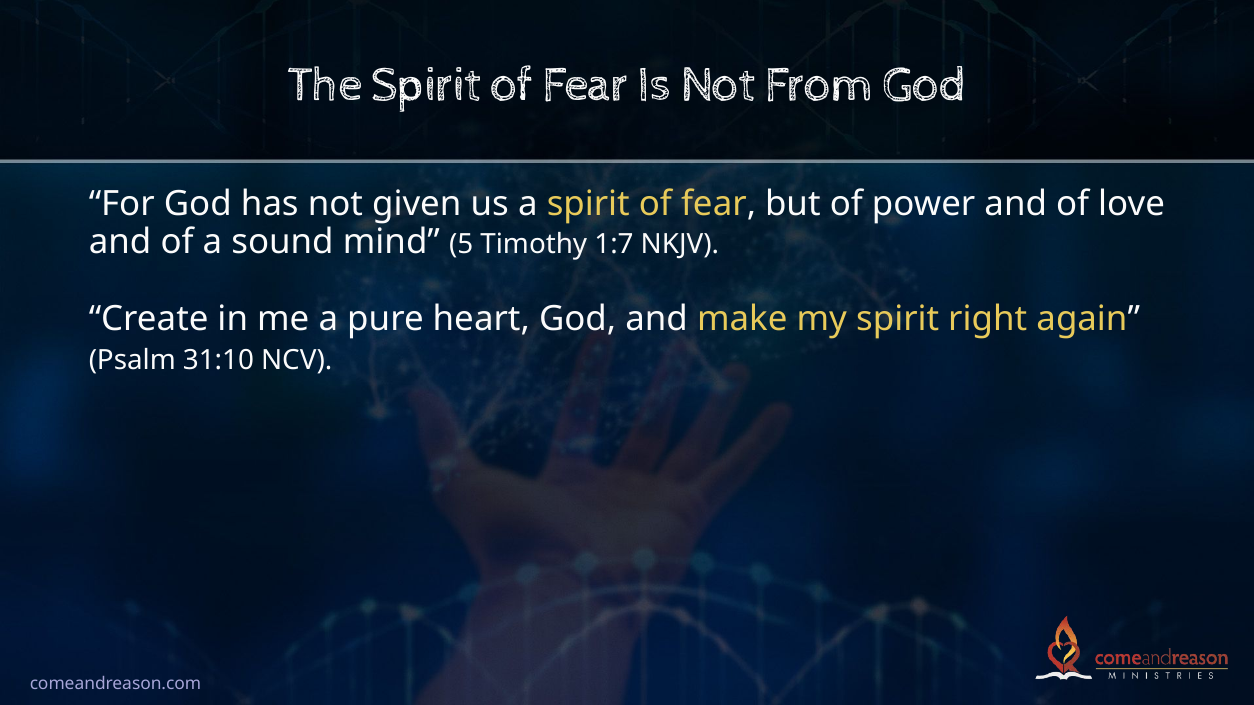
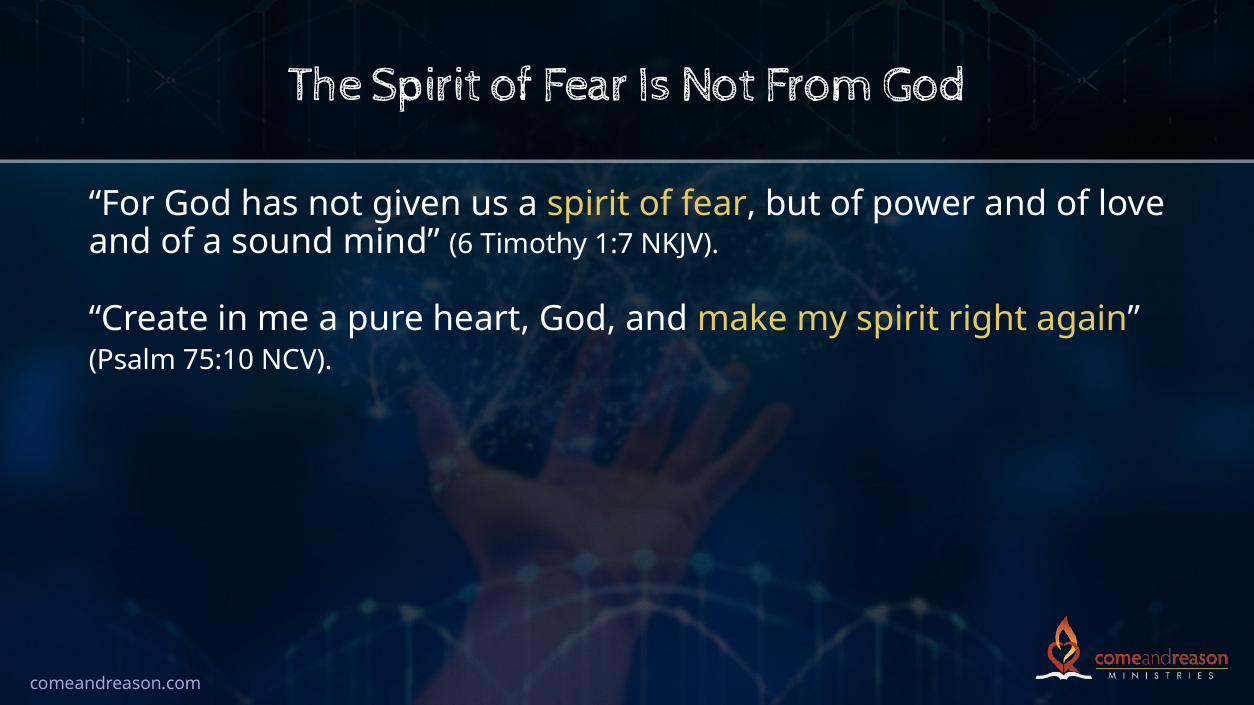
5: 5 -> 6 (461, 244)
31:10: 31:10 -> 75:10 (218, 361)
